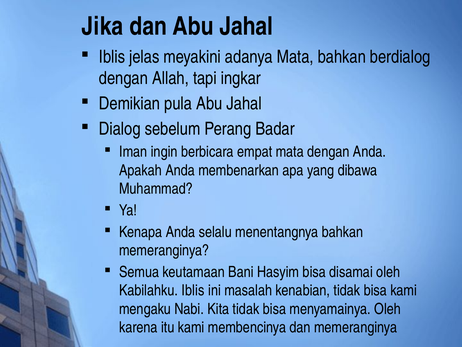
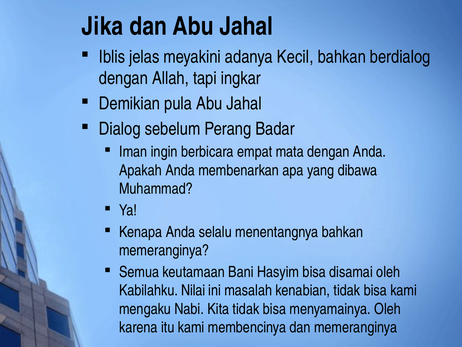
adanya Mata: Mata -> Kecil (295, 57)
Kabilahku Iblis: Iblis -> Nilai (193, 290)
